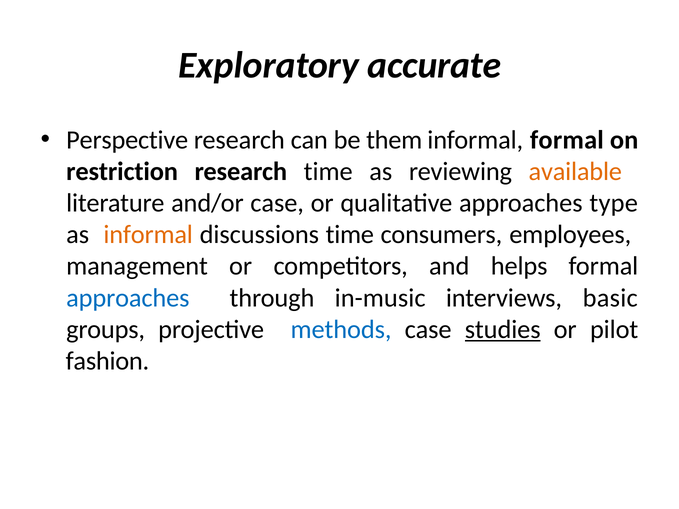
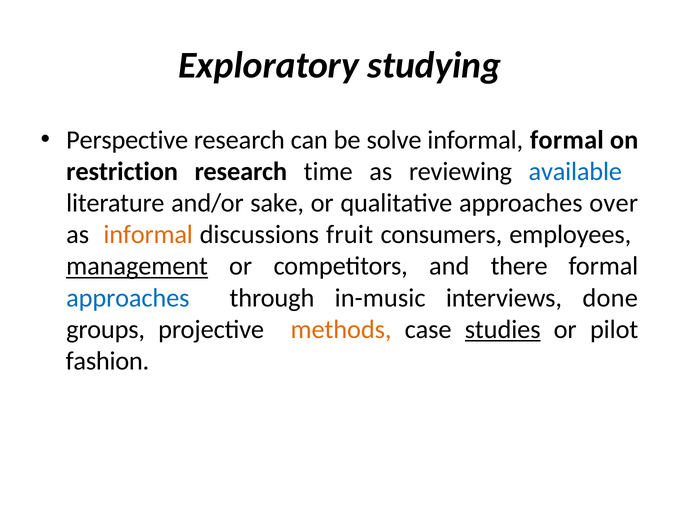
accurate: accurate -> studying (434, 65)
them: them -> solve (394, 140)
available colour: orange -> blue (575, 171)
and/or case: case -> sake (277, 203)
type: type -> over (614, 203)
discussions time: time -> fruit (350, 235)
management underline: none -> present (137, 266)
helps: helps -> there (519, 266)
basic: basic -> done (610, 298)
methods colour: blue -> orange (341, 330)
